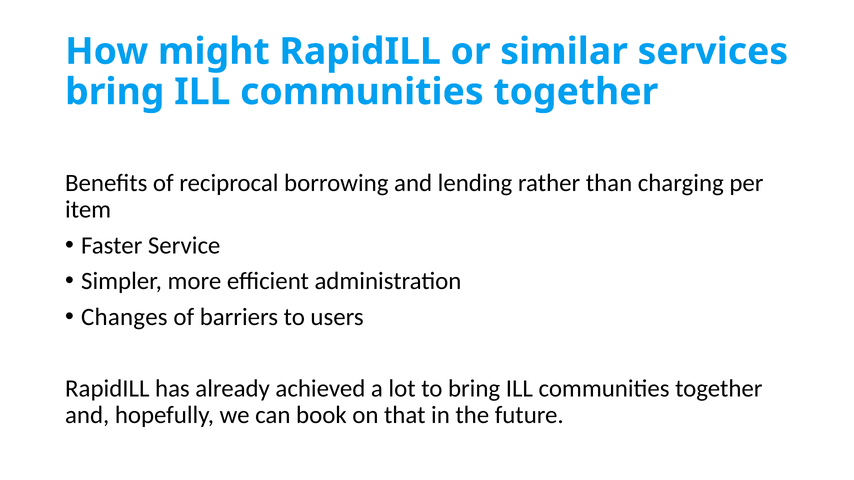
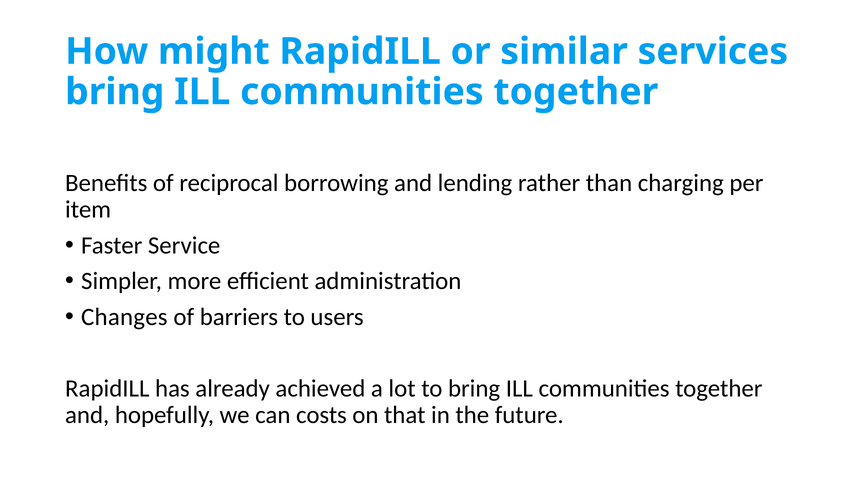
book: book -> costs (321, 416)
